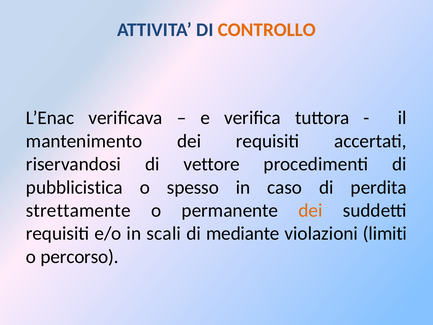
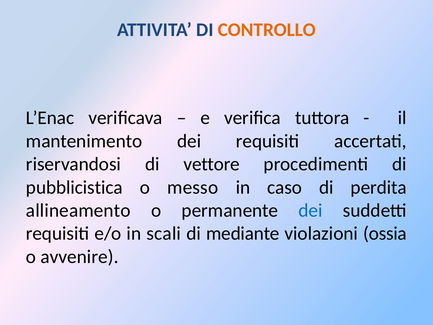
spesso: spesso -> messo (193, 187)
strettamente: strettamente -> allineamento (78, 210)
dei colour: orange -> blue (310, 210)
limiti: limiti -> ossia (385, 233)
percorso: percorso -> avvenire (80, 257)
